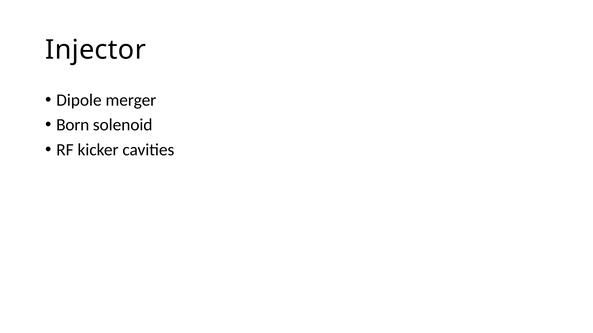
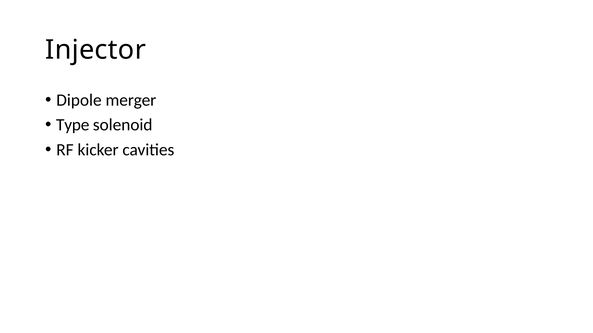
Born: Born -> Type (73, 125)
